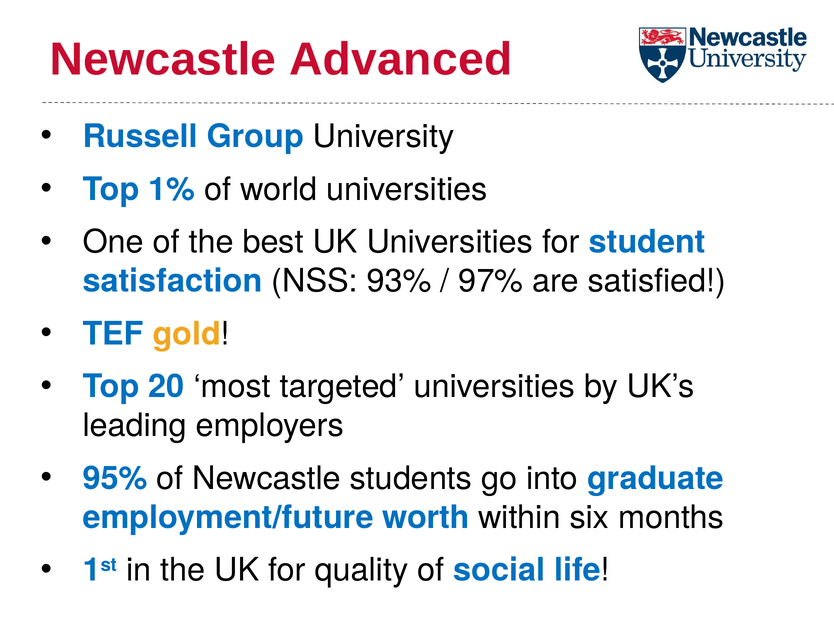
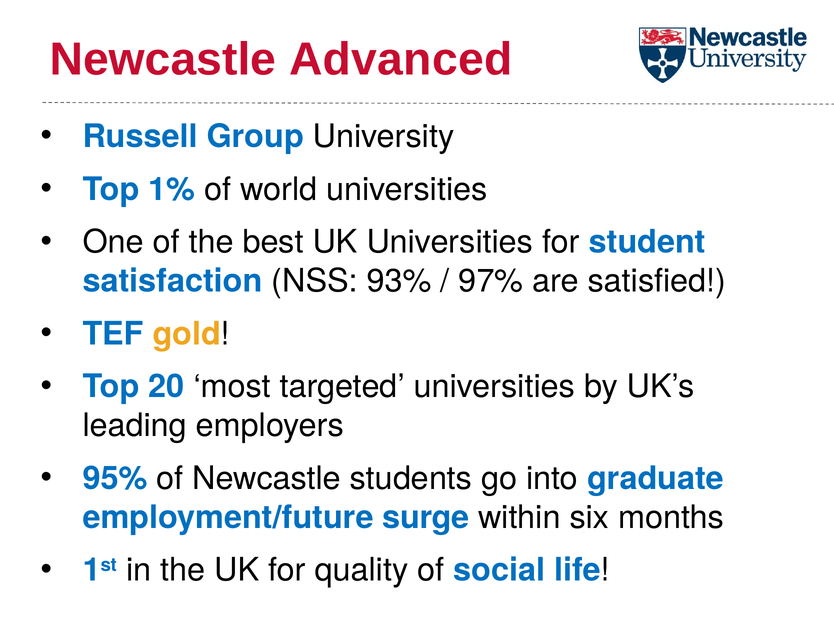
worth: worth -> surge (426, 518)
